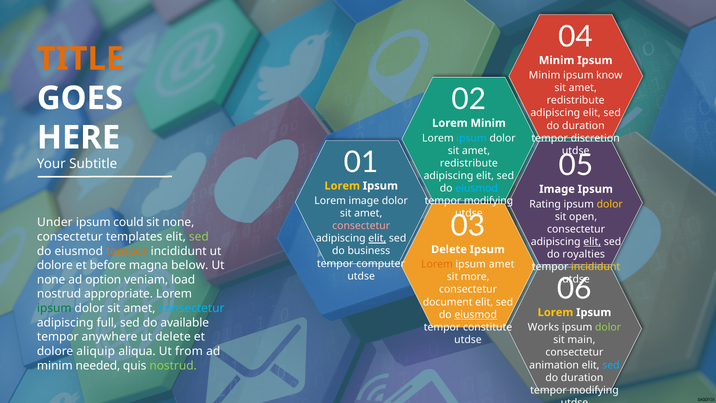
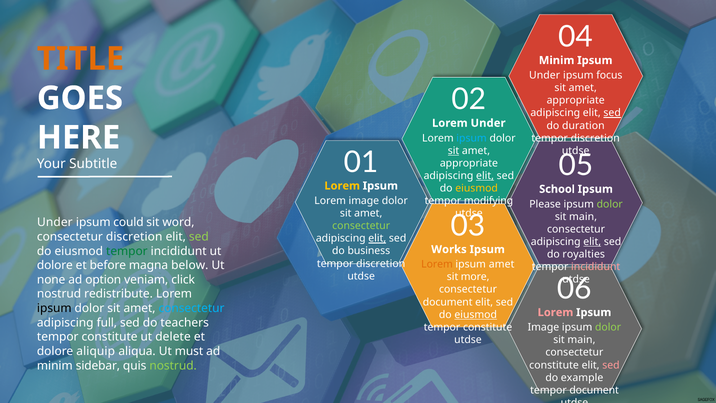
Minim: Minim -> Under (545, 75)
know: know -> focus (609, 75)
redistribute: redistribute -> appropriate (576, 100)
sed underline: none -> present (612, 113)
Lorem Minim: Minim -> Under (488, 123)
sit underline: none -> present (453, 151)
redistribute: redistribute -> appropriate (469, 163)
elit underline: none -> present (485, 176)
eiusmod colour: light blue -> yellow (477, 188)
Image: Image -> School (557, 189)
Rating: Rating -> Please (545, 204)
dolor colour: yellow -> light green (610, 204)
open: open -> main (583, 217)
sit none: none -> word (178, 222)
consectetur colour: pink -> light green (361, 226)
consectetur templates: templates -> discretion (134, 237)
Delete: Delete -> Works (449, 249)
tempor colour: orange -> green (127, 251)
computer: computer -> discretion (381, 263)
incididunt colour: yellow -> pink (596, 267)
load: load -> click (183, 280)
appropriate: appropriate -> redistribute (119, 294)
ipsum colour: green -> black (54, 308)
Lorem colour: yellow -> pink (555, 312)
available: available -> teachers (185, 322)
Works: Works -> Image (543, 327)
anywhere: anywhere -> constitute (110, 337)
from: from -> must (189, 351)
animation: animation -> constitute (554, 365)
sed colour: light blue -> pink (611, 365)
needed: needed -> sidebar (98, 365)
duration: duration -> example (582, 377)
modifying: modifying -> document (594, 390)
